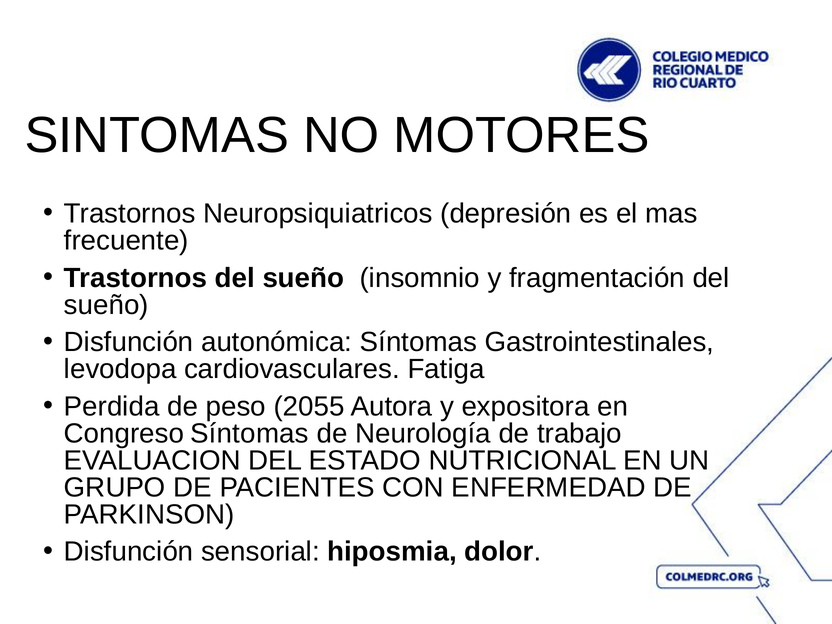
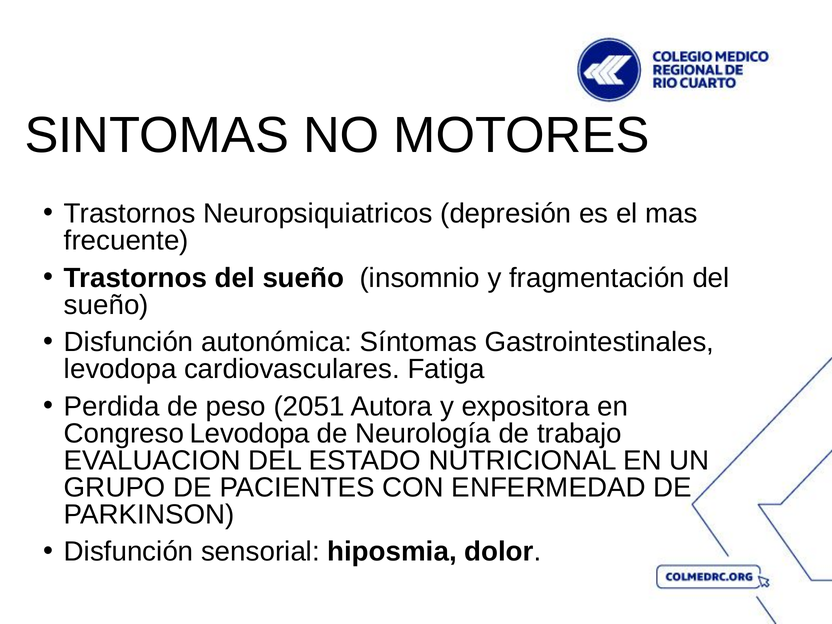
2055: 2055 -> 2051 (309, 407)
Congreso Síntomas: Síntomas -> Levodopa (250, 434)
